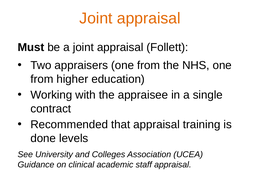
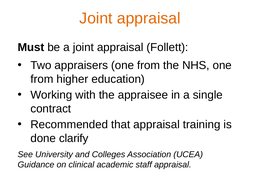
levels: levels -> clarify (74, 138)
